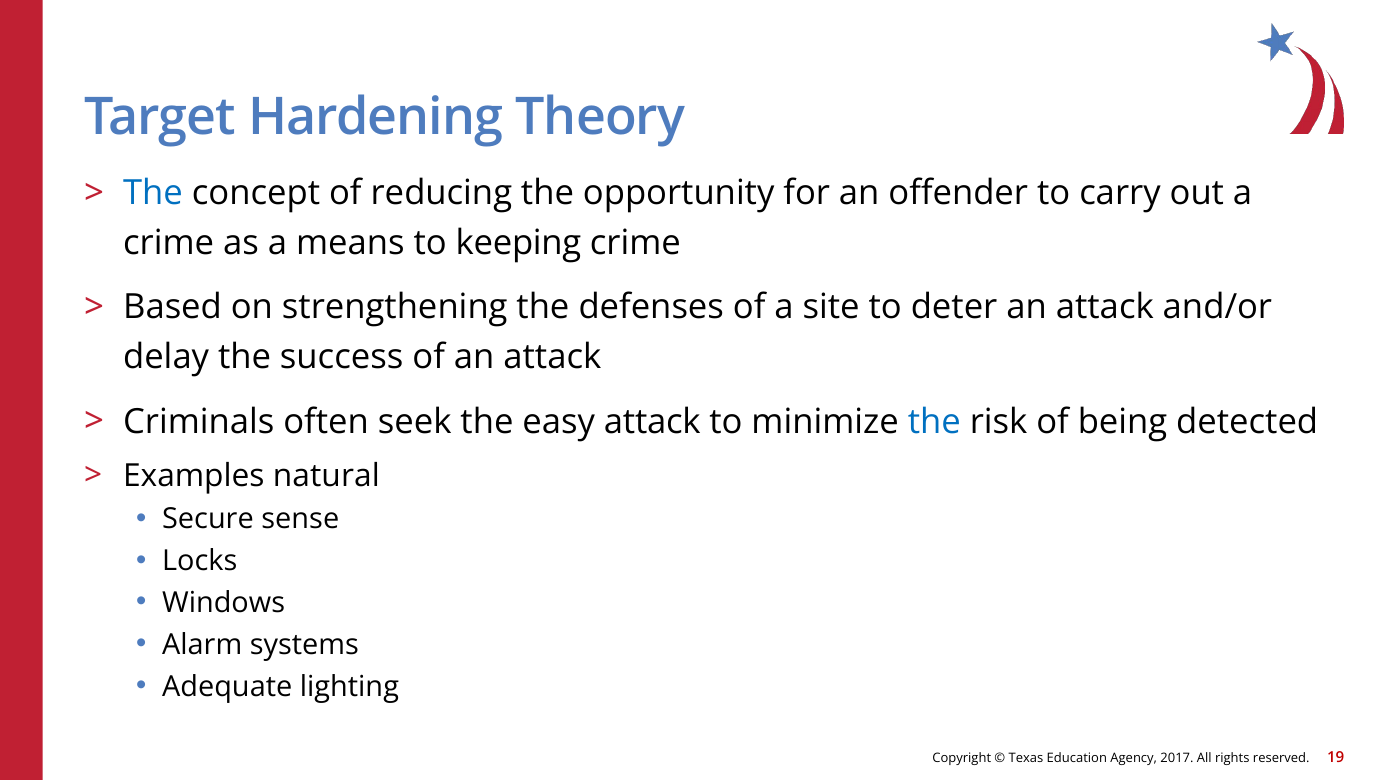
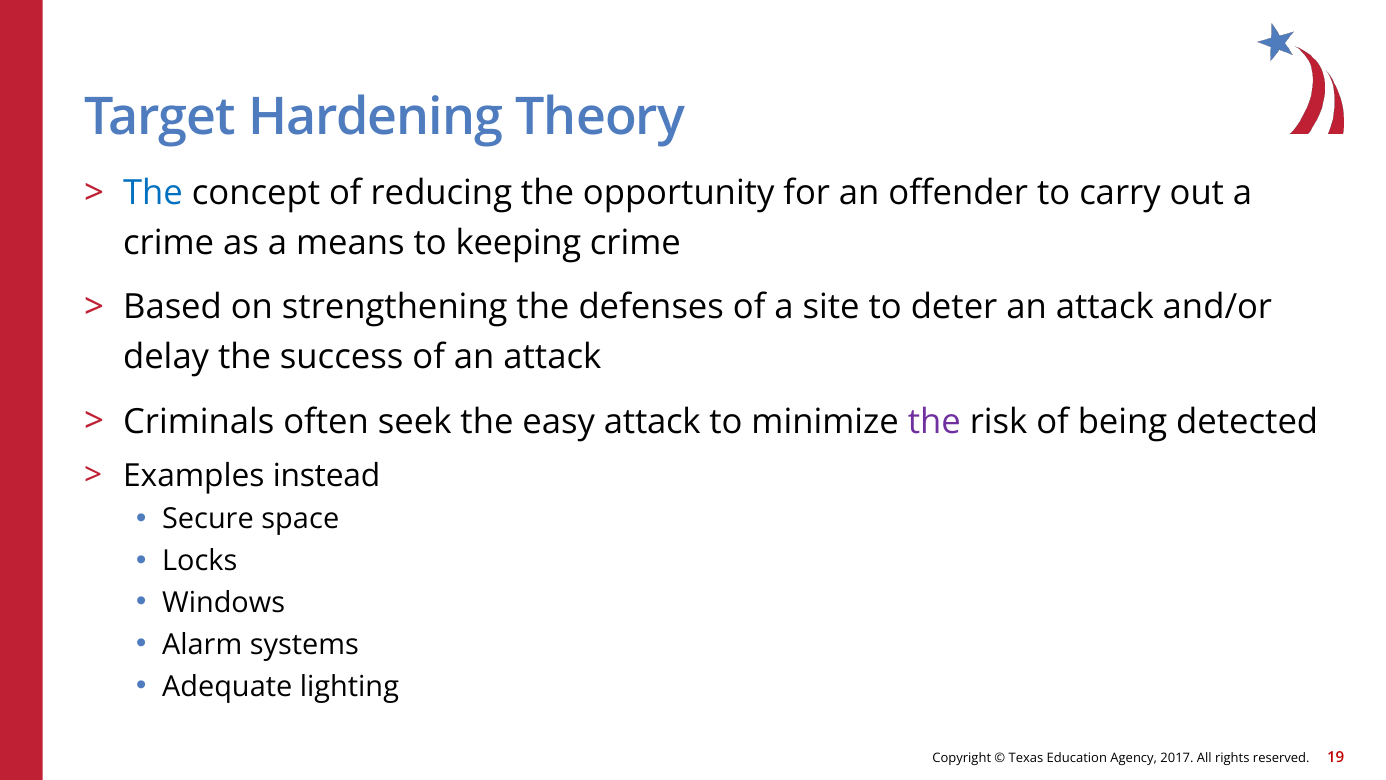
the colour: blue -> purple (934, 421)
natural: natural -> instead (326, 476)
sense: sense -> space (300, 519)
